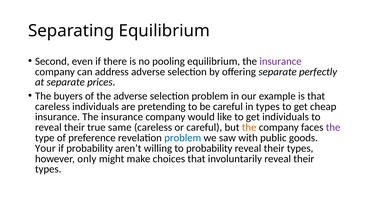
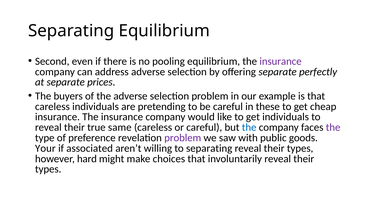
in types: types -> these (268, 107)
the colour: orange -> blue (249, 128)
problem colour: blue -> purple (183, 138)
if probability: probability -> associated (90, 149)
to probability: probability -> separating (209, 149)
only: only -> hard (87, 159)
